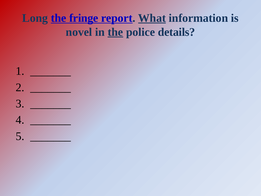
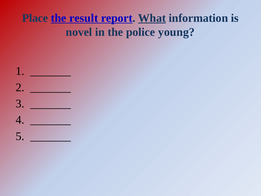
Long: Long -> Place (35, 18)
fringe: fringe -> result (84, 18)
the underline: present -> none (115, 32)
details: details -> young (176, 32)
